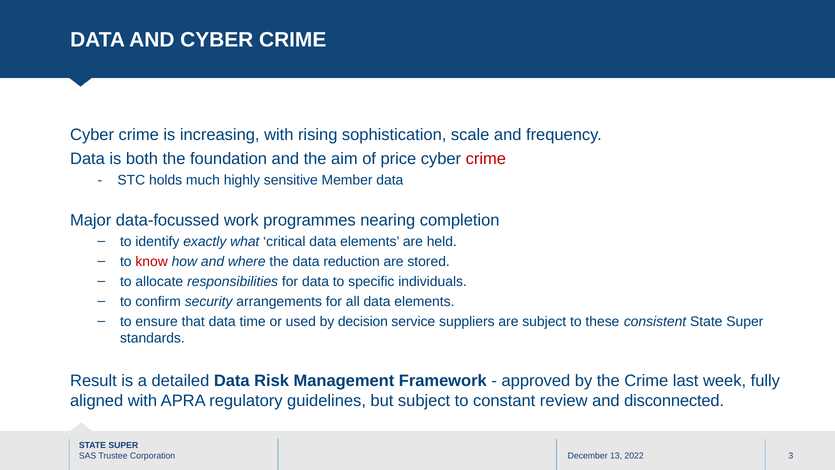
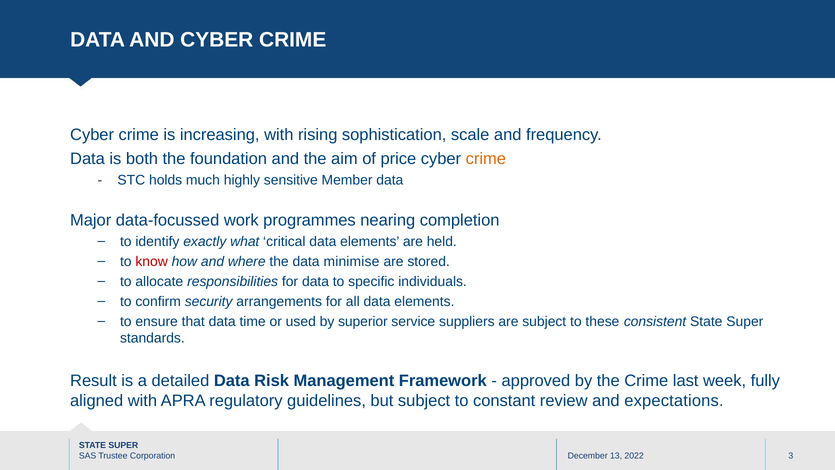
crime colour: red -> orange (486, 159)
reduction: reduction -> minimise (351, 261)
decision: decision -> superior (363, 321)
disconnected: disconnected -> expectations (674, 400)
